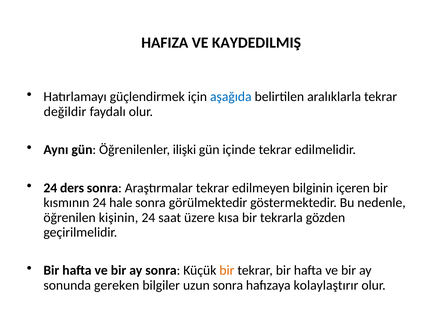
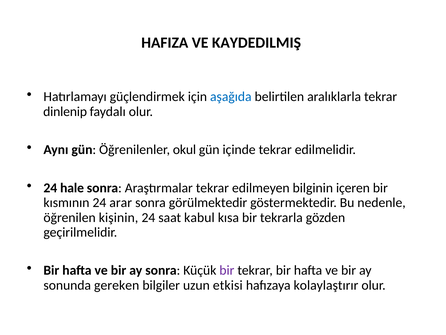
değildir: değildir -> dinlenip (65, 111)
ilişki: ilişki -> okul (184, 150)
ders: ders -> hale (72, 188)
hale: hale -> arar (121, 202)
üzere: üzere -> kabul (199, 217)
bir colour: orange -> purple (227, 270)
uzun sonra: sonra -> etkisi (228, 285)
